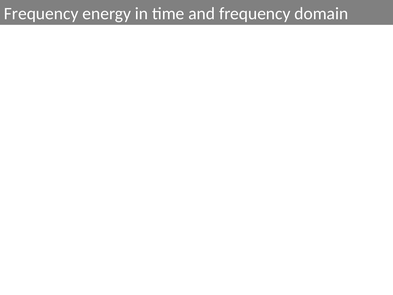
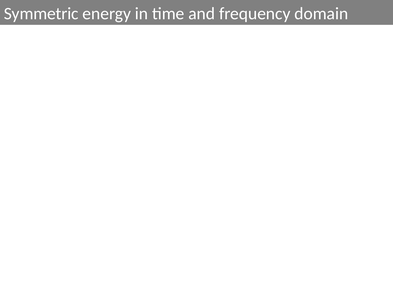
Frequency: Frequency -> Symmetric (41, 14)
